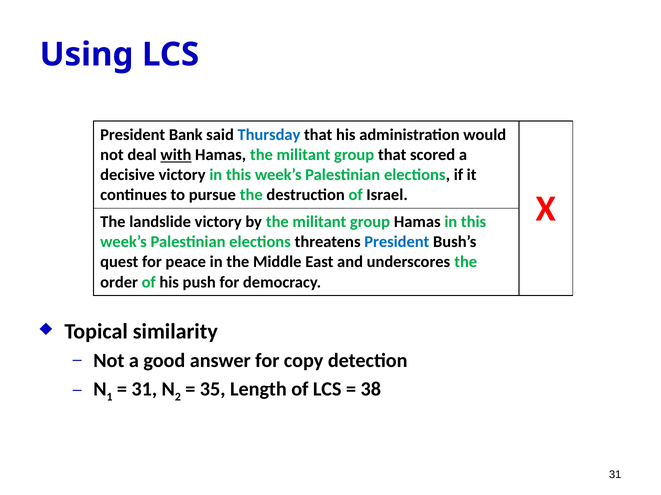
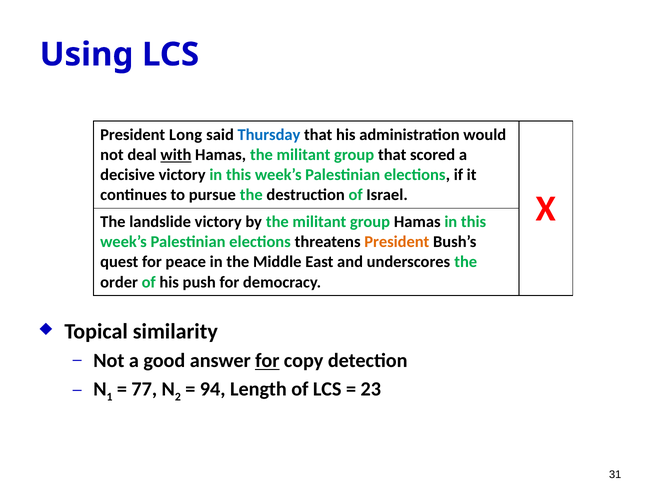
Bank: Bank -> Long (186, 135)
President colour: blue -> orange (397, 242)
for underline: none -> present (267, 361)
31: 31 -> 77 (144, 390)
35: 35 -> 94 (213, 390)
38: 38 -> 23 (371, 390)
